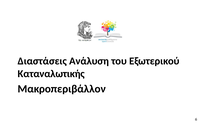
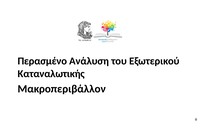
Διαστάσεις: Διαστάσεις -> Περασμένο (42, 61)
